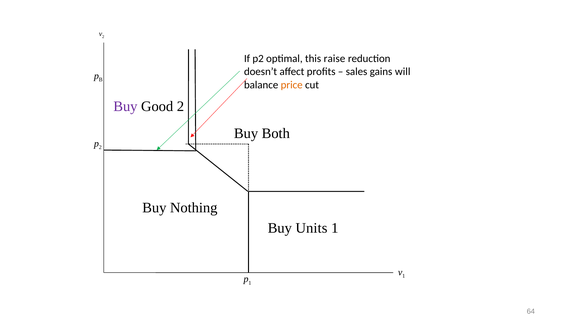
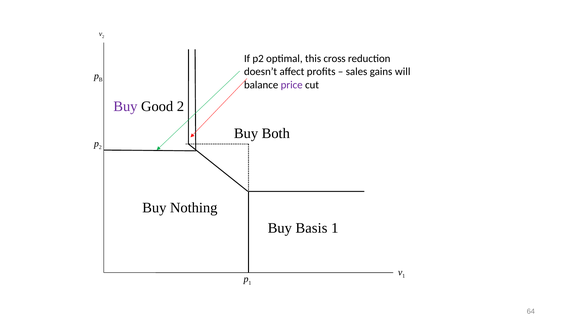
raise: raise -> cross (335, 59)
price colour: orange -> purple (292, 85)
Units: Units -> Basis (311, 228)
